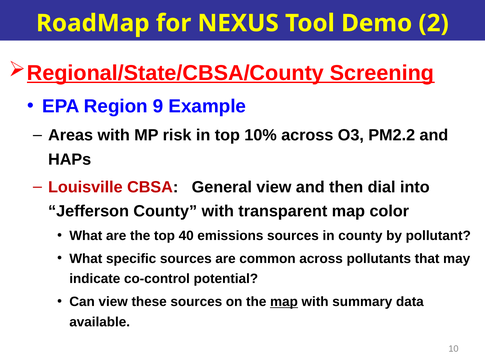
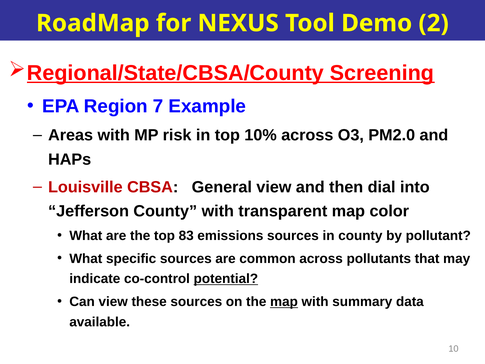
9: 9 -> 7 (158, 106)
PM2.2: PM2.2 -> PM2.0 (392, 135)
40: 40 -> 83 (186, 236)
potential underline: none -> present (226, 279)
